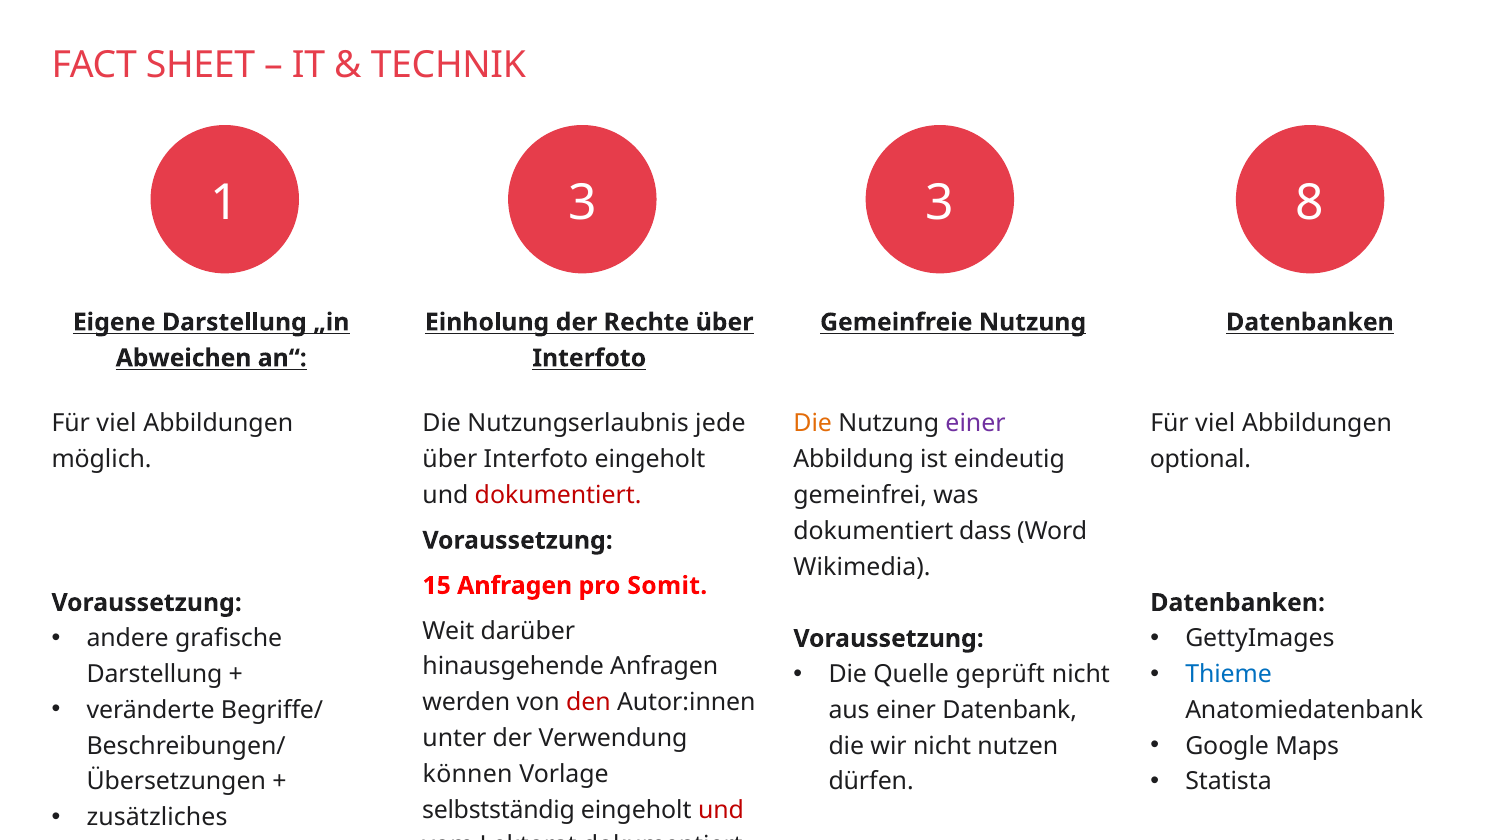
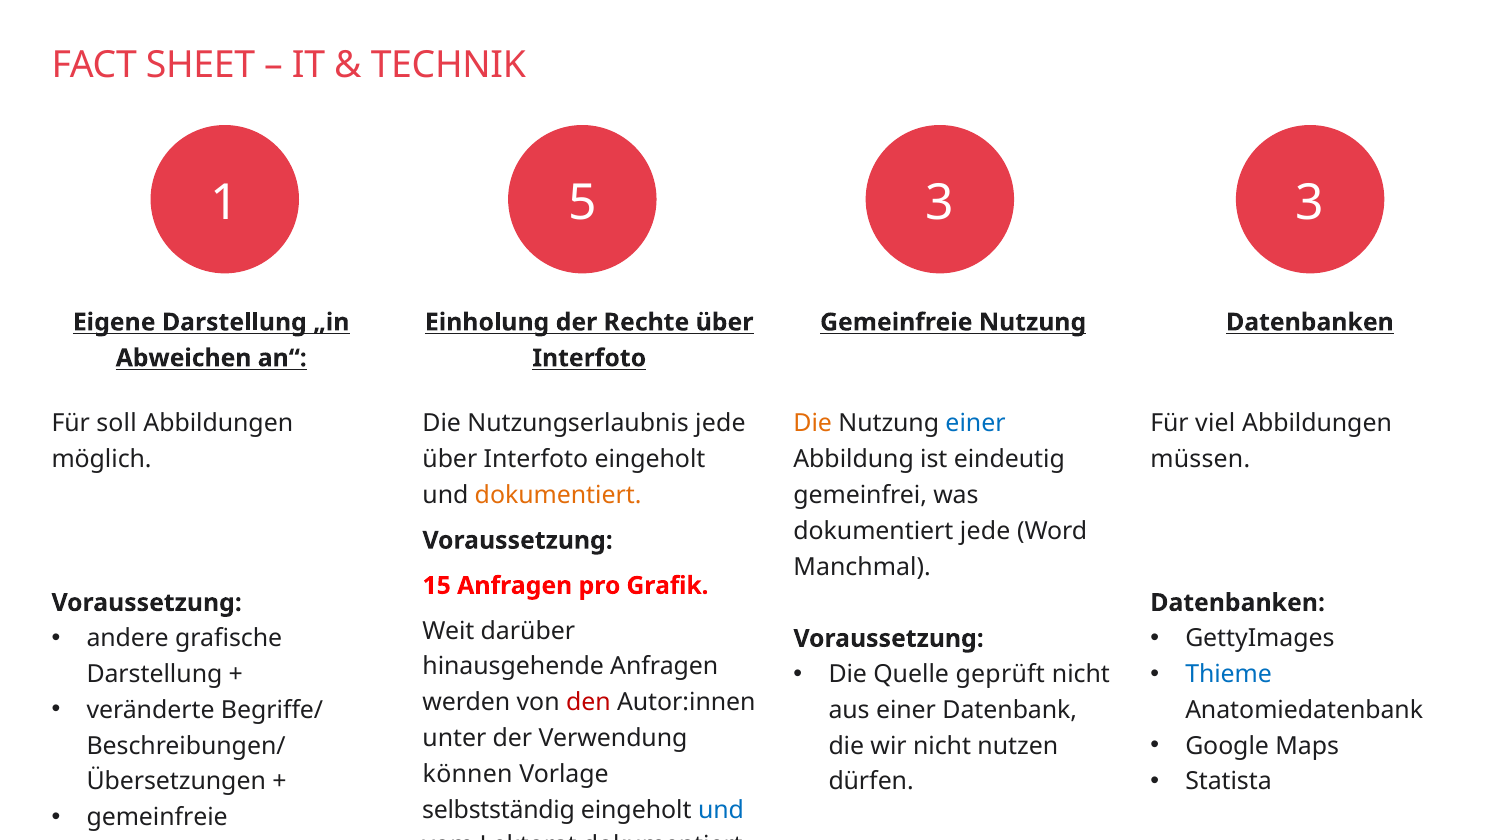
1 3: 3 -> 5 (582, 203)
3 8: 8 -> 3 (1310, 203)
viel: viel -> soll (117, 424)
einer colour: purple -> blue (976, 424)
optional: optional -> müssen (1200, 460)
dokumentiert colour: red -> orange (558, 496)
dokumentiert dass: dass -> jede (985, 531)
Wikimedia: Wikimedia -> Manchmal (862, 567)
Somit: Somit -> Grafik (667, 586)
und colour: red -> blue (721, 810)
zusätzliches: zusätzliches -> gemeinfreie (157, 818)
